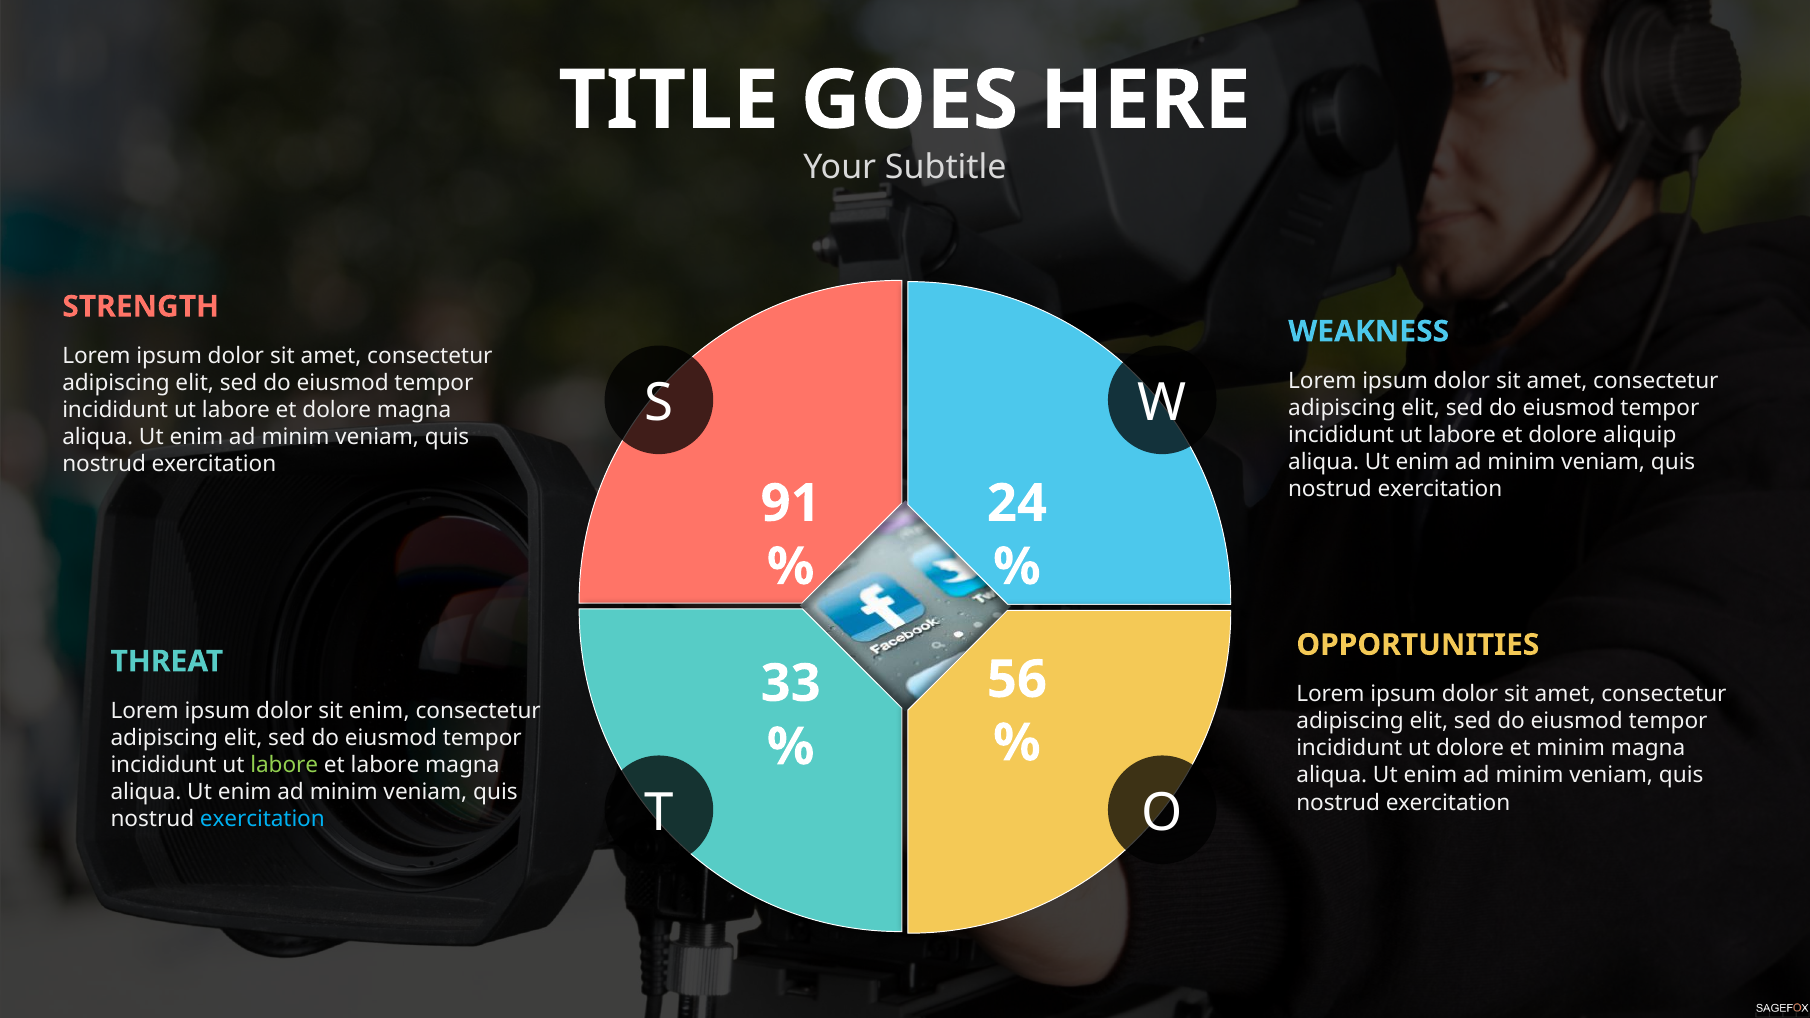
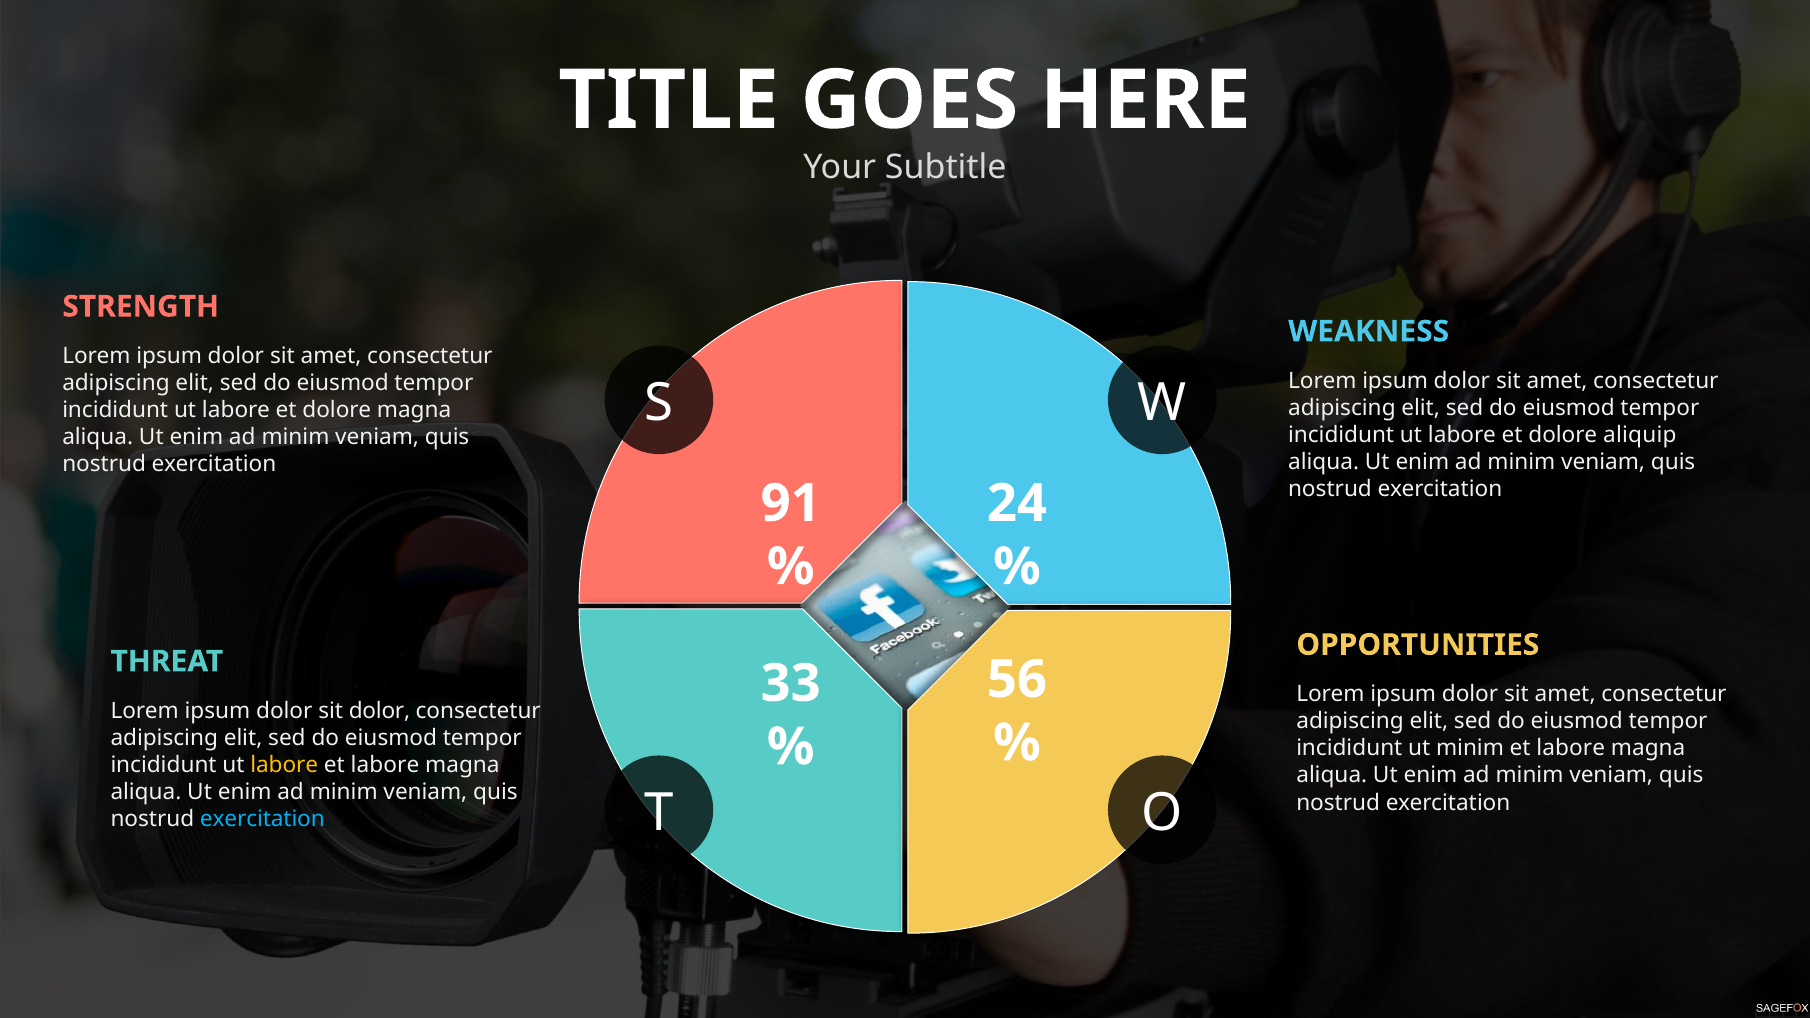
sit enim: enim -> dolor (379, 711)
ut dolore: dolore -> minim (1470, 748)
minim: minim -> labore (1571, 748)
labore colour: light green -> yellow (284, 765)
